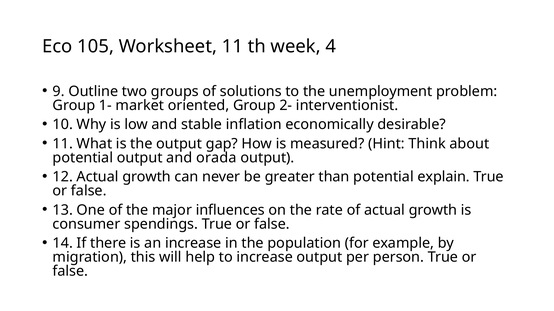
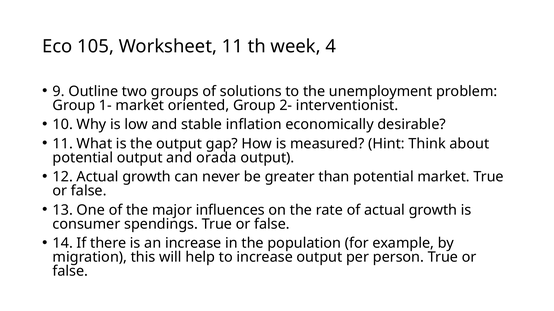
potential explain: explain -> market (444, 177)
